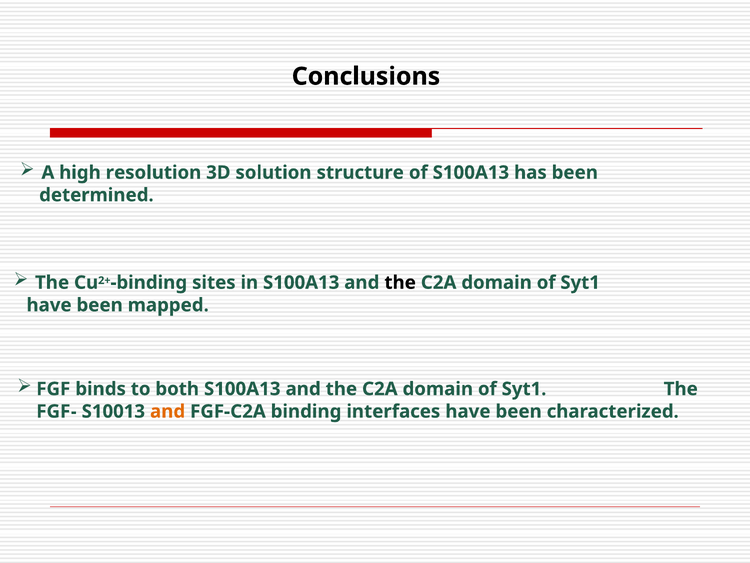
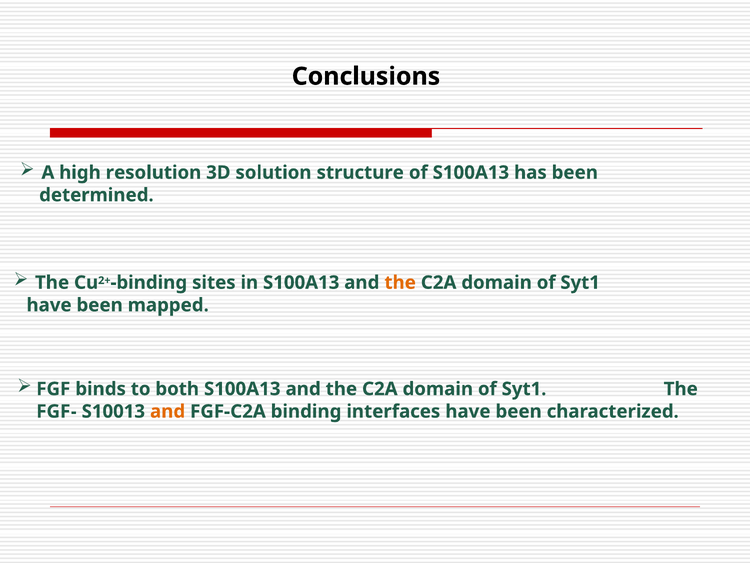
the colour: black -> orange (400, 282)
